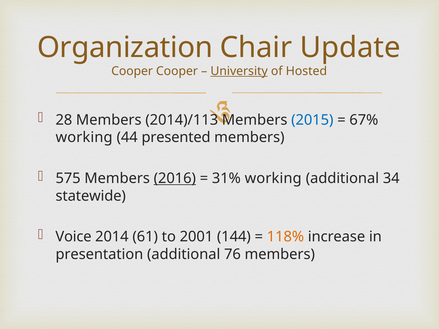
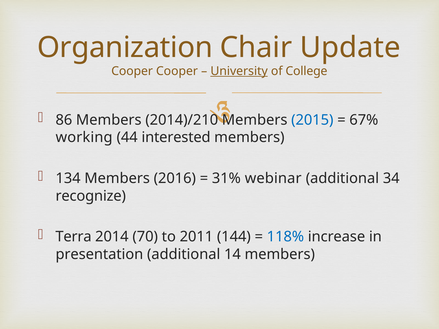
Hosted: Hosted -> College (306, 71)
28: 28 -> 86 (64, 120)
2014)/113: 2014)/113 -> 2014)/210 (182, 120)
presented: presented -> interested (176, 137)
575: 575 -> 134 (68, 178)
2016 underline: present -> none (175, 178)
31% working: working -> webinar (273, 178)
statewide: statewide -> recognize (91, 196)
Voice: Voice -> Terra (74, 237)
61: 61 -> 70 (145, 237)
2001: 2001 -> 2011 (196, 237)
118% colour: orange -> blue (285, 237)
76: 76 -> 14 (232, 255)
